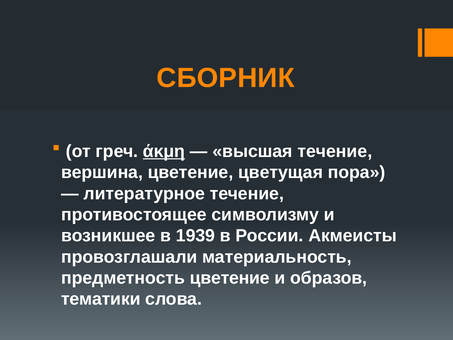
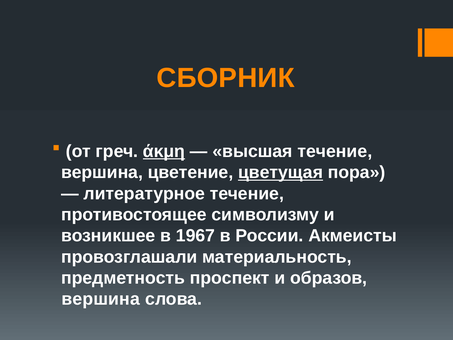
цветущая underline: none -> present (281, 172)
1939: 1939 -> 1967 (196, 236)
предметность цветение: цветение -> проспект (230, 278)
тематики: тематики -> вершина (101, 299)
